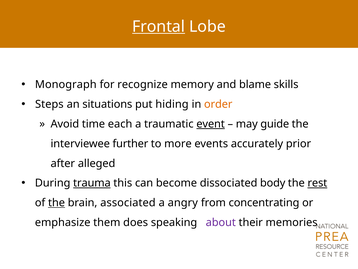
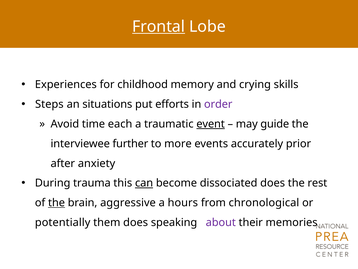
Monograph: Monograph -> Experiences (66, 84)
recognize: recognize -> childhood (143, 84)
blame: blame -> crying (255, 84)
hiding: hiding -> efforts (172, 104)
order colour: orange -> purple (218, 104)
alleged: alleged -> anxiety (97, 163)
trauma underline: present -> none (92, 183)
can underline: none -> present (144, 183)
dissociated body: body -> does (273, 183)
rest underline: present -> none (317, 183)
associated: associated -> aggressive (128, 202)
angry: angry -> hours (183, 202)
concentrating: concentrating -> chronological (264, 202)
emphasize: emphasize -> potentially (63, 222)
